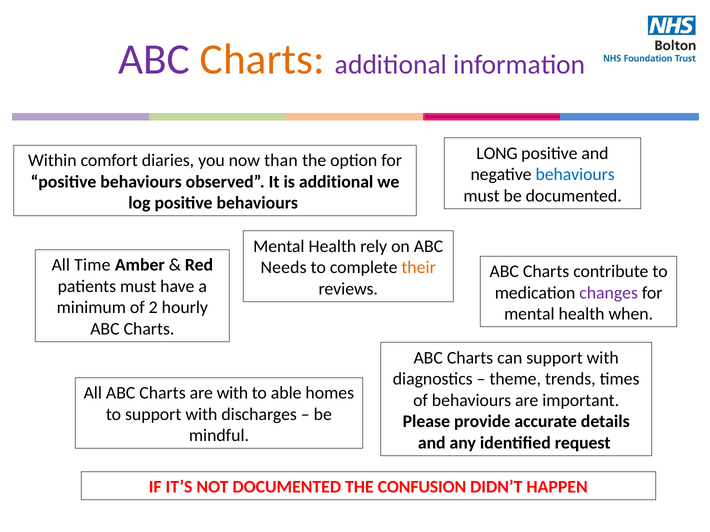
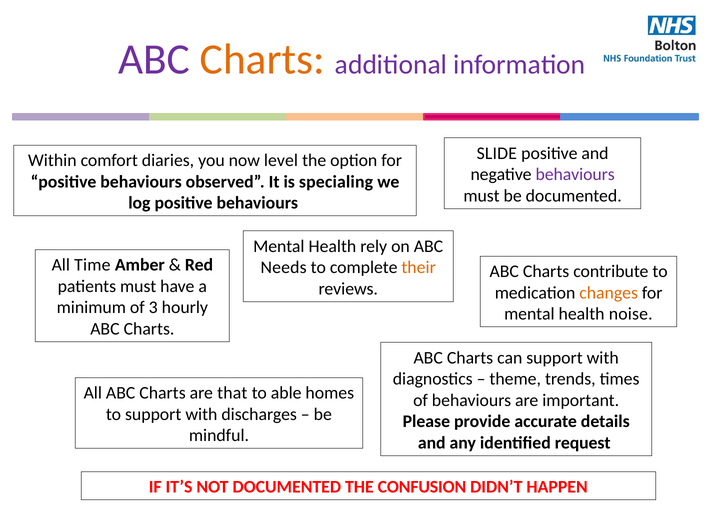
LONG: LONG -> SLIDE (497, 153)
than: than -> level (281, 161)
behaviours colour: blue -> purple (575, 175)
is additional: additional -> specialing (336, 182)
changes colour: purple -> orange (609, 293)
2: 2 -> 3 (153, 308)
when: when -> noise (631, 314)
are with: with -> that (232, 393)
